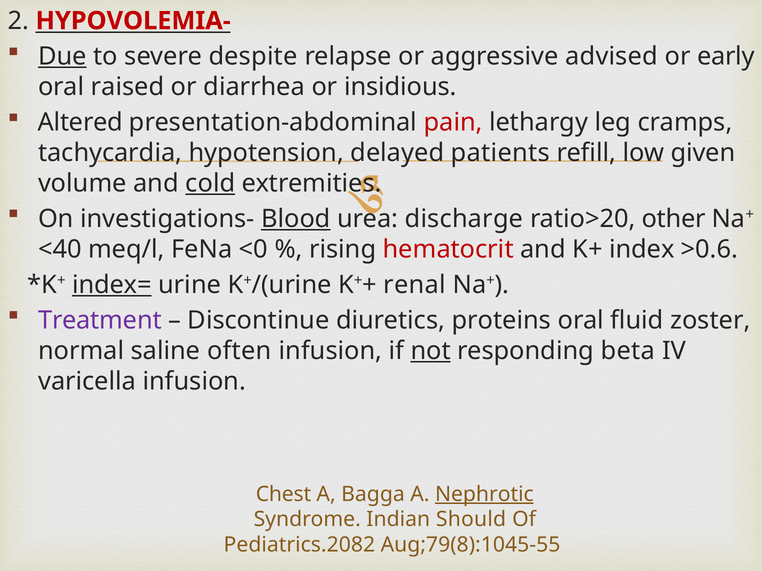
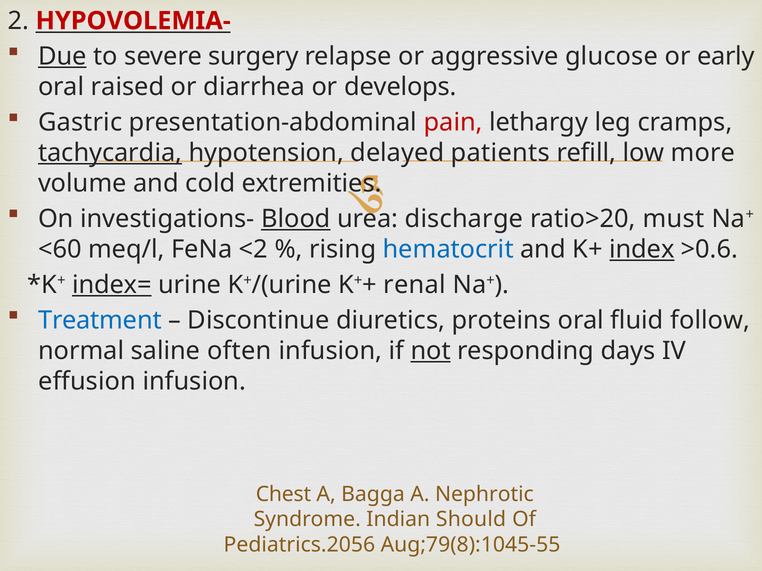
despite: despite -> surgery (253, 56)
advised: advised -> glucose (612, 56)
insidious: insidious -> develops (400, 87)
Altered: Altered -> Gastric (80, 122)
tachycardia underline: none -> present (110, 153)
given: given -> more (703, 153)
cold underline: present -> none (210, 183)
other: other -> must (674, 219)
<40: <40 -> <60 (60, 249)
<0: <0 -> <2 (253, 249)
hematocrit colour: red -> blue (448, 249)
index underline: none -> present (642, 249)
Treatment colour: purple -> blue (100, 321)
zoster: zoster -> follow (710, 321)
beta: beta -> days (628, 351)
varicella: varicella -> effusion (87, 381)
Nephrotic underline: present -> none (484, 495)
Pediatrics.2082: Pediatrics.2082 -> Pediatrics.2056 (299, 545)
